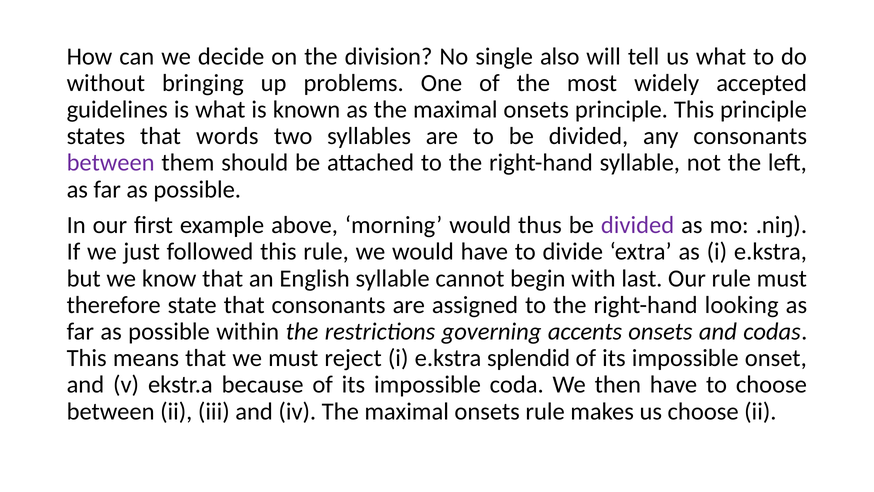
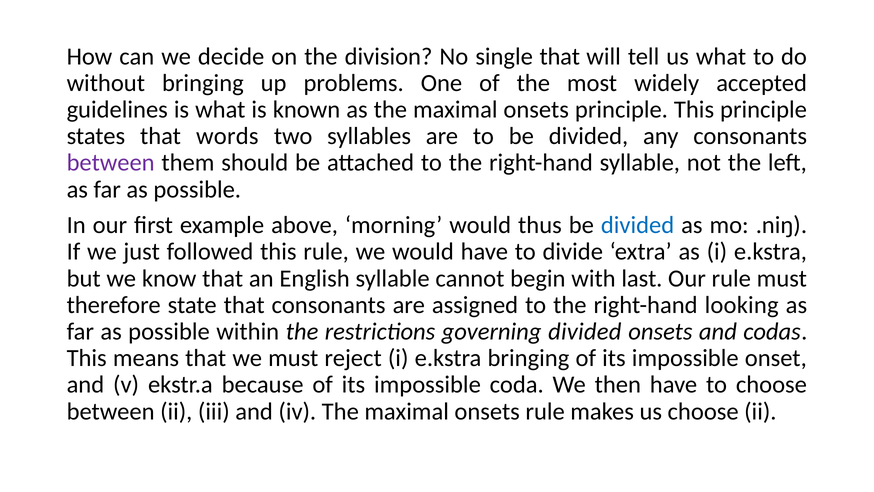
single also: also -> that (560, 56)
divided colour: purple -> blue (638, 225)
governing accents: accents -> divided (585, 331)
e.kstra splendid: splendid -> bringing (528, 358)
